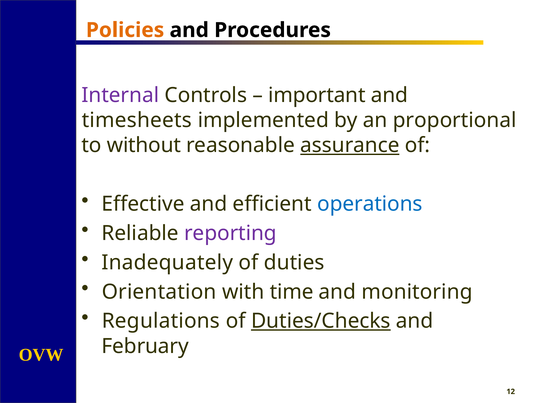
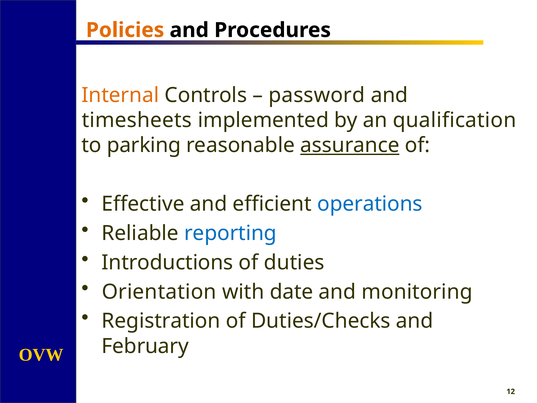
Internal colour: purple -> orange (120, 95)
important: important -> password (317, 95)
proportional: proportional -> qualification (455, 120)
without: without -> parking (144, 145)
reporting colour: purple -> blue (230, 233)
Inadequately: Inadequately -> Introductions (167, 262)
time: time -> date (292, 292)
Regulations: Regulations -> Registration (161, 321)
Duties/Checks underline: present -> none (321, 321)
